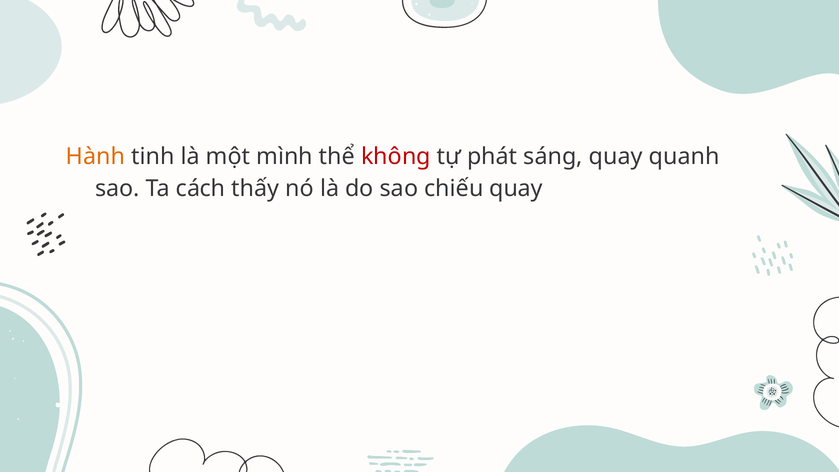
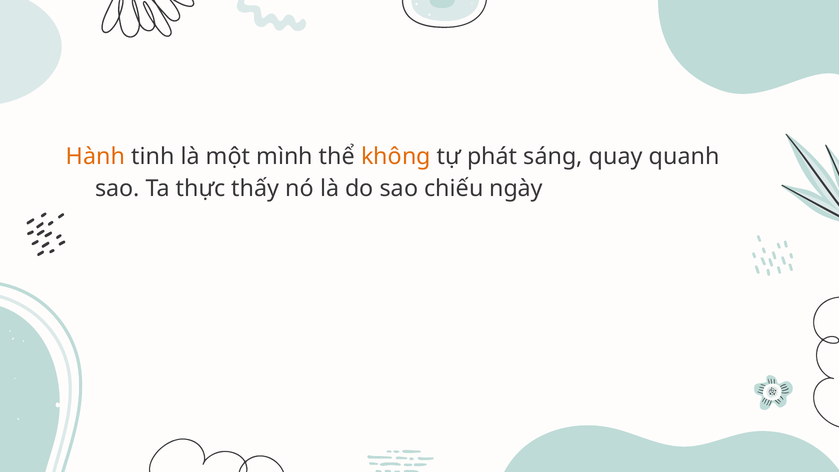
không colour: red -> orange (396, 156)
cách: cách -> thực (201, 189)
chiếu quay: quay -> ngày (516, 189)
